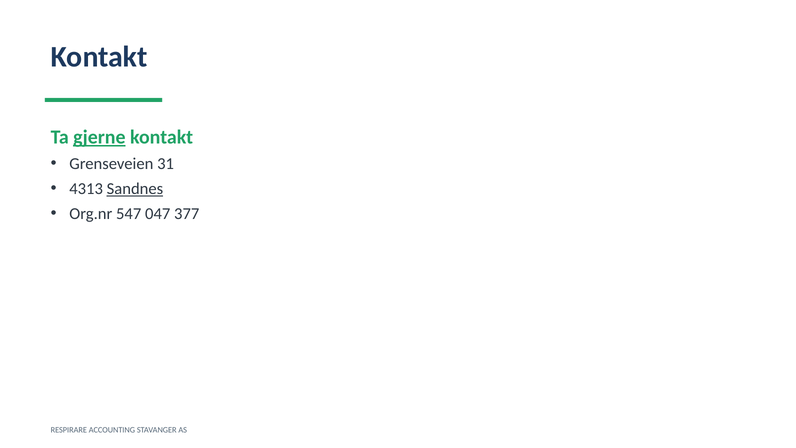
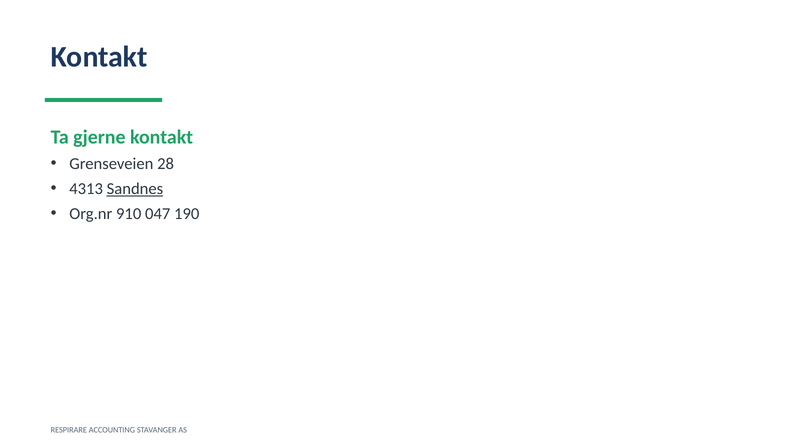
gjerne underline: present -> none (99, 137)
31: 31 -> 28 (166, 164)
547: 547 -> 910 (129, 213)
377: 377 -> 190 (187, 213)
